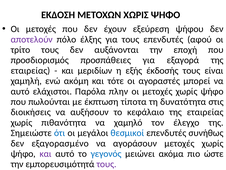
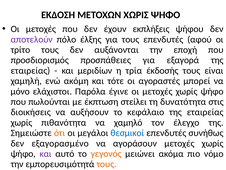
εξεύρεση: εξεύρεση -> εκπλήξεις (151, 29)
εξής: εξής -> τρία (134, 70)
αυτό: αυτό -> μόνο (20, 91)
πλην: πλην -> έγινε (119, 91)
τίποτα: τίποτα -> στείλει (134, 102)
ότι colour: blue -> orange (60, 133)
γεγονός colour: blue -> orange (106, 153)
ώστε: ώστε -> νόμο (214, 153)
τους colour: purple -> orange (106, 164)
